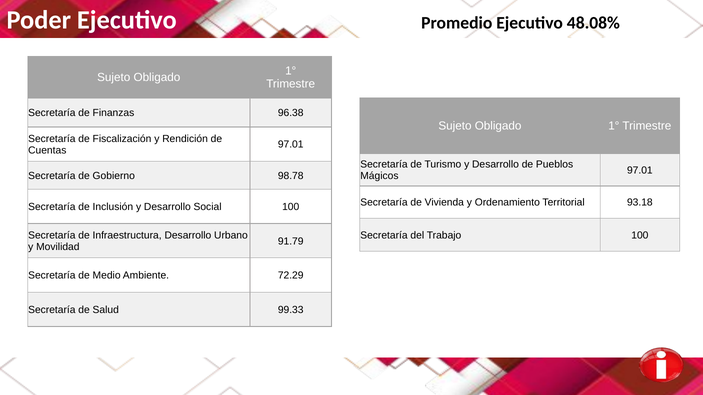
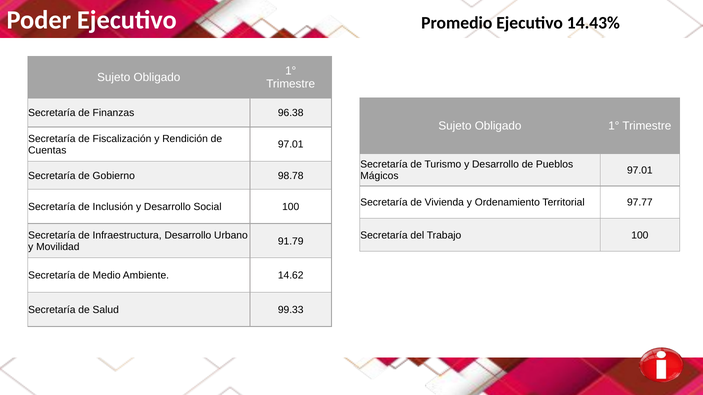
48.08%: 48.08% -> 14.43% (593, 23)
93.18: 93.18 -> 97.77 (640, 203)
72.29: 72.29 -> 14.62 (291, 276)
